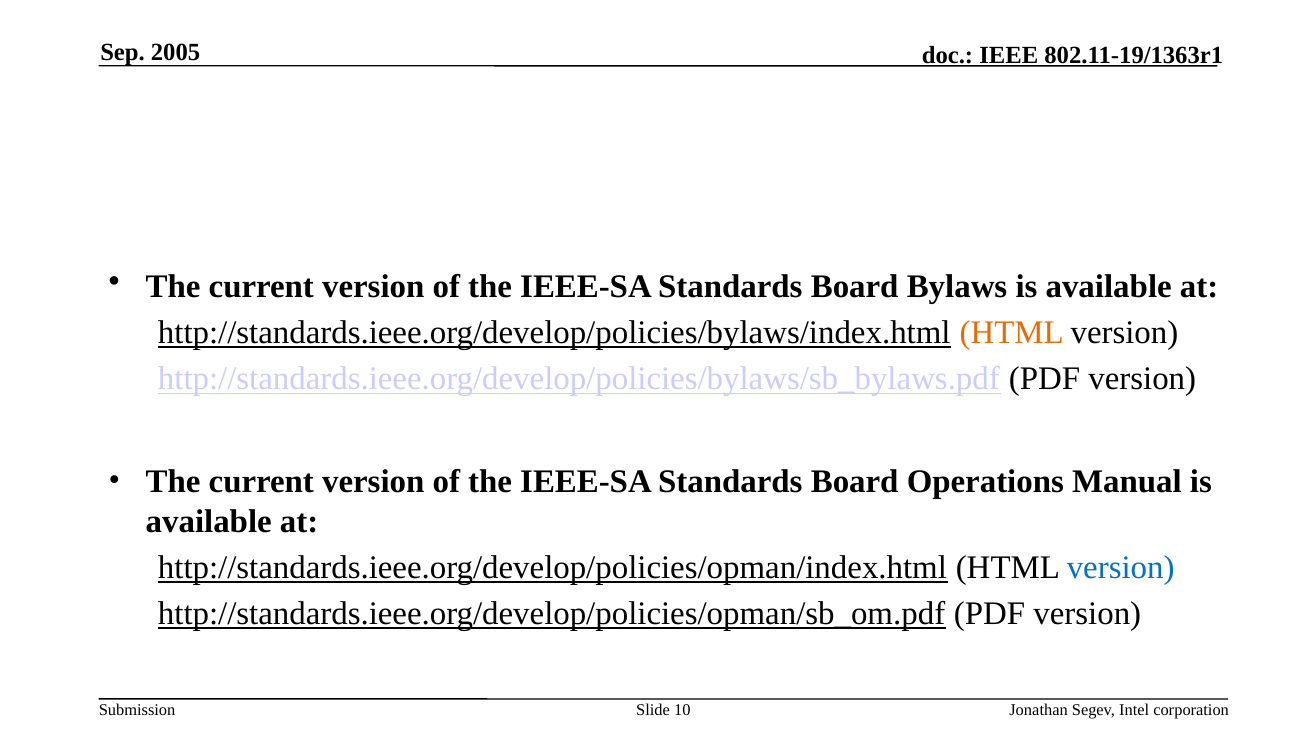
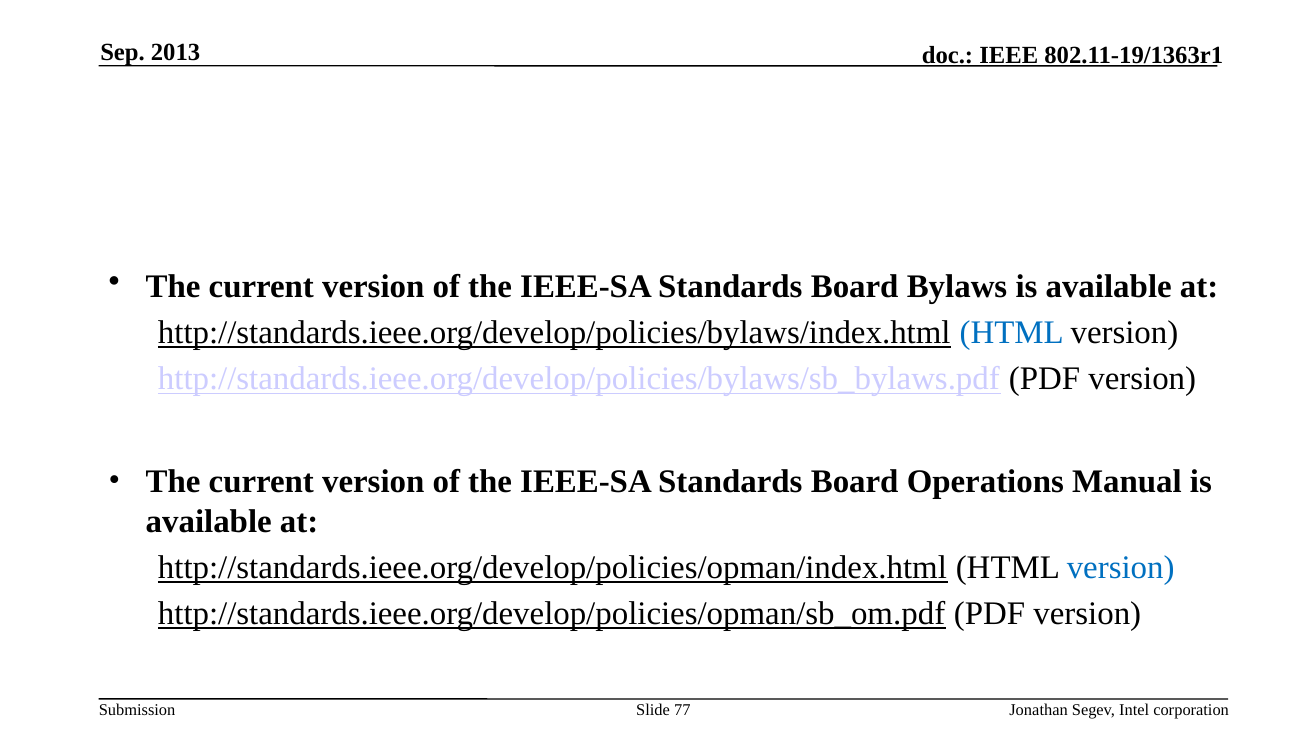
2005: 2005 -> 2013 (176, 52)
HTML colour: orange -> blue (1012, 333)
10: 10 -> 77 (682, 710)
